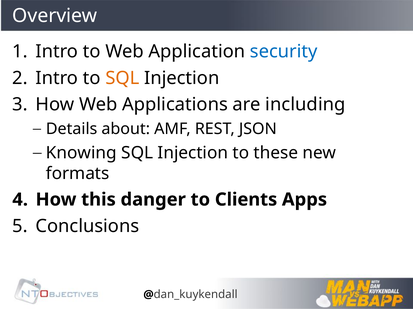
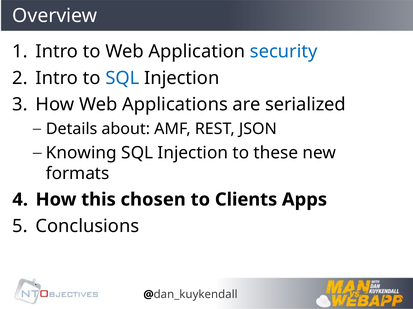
SQL colour: orange -> blue (122, 78)
including: including -> serialized (306, 105)
danger: danger -> chosen (153, 200)
